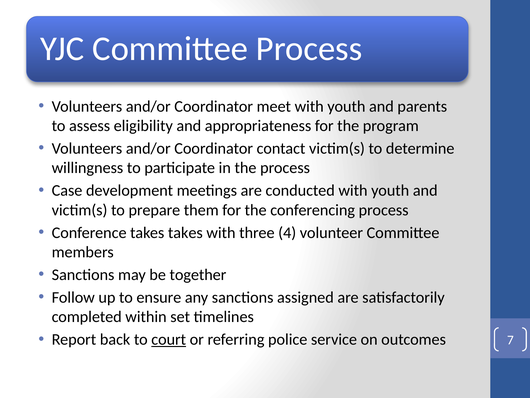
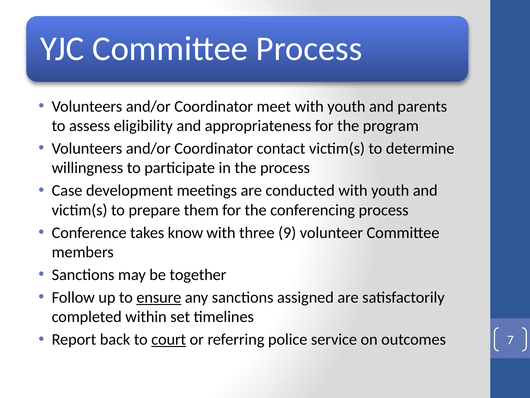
takes takes: takes -> know (185, 232)
4: 4 -> 9 (287, 232)
ensure underline: none -> present (159, 297)
